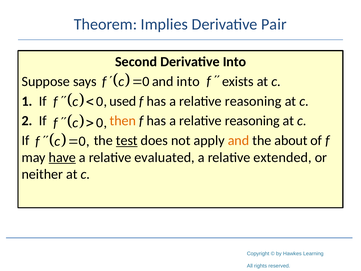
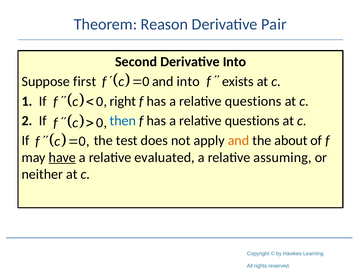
Implies: Implies -> Reason (164, 24)
says: says -> first (85, 81)
used: used -> right (123, 101)
reasoning: reasoning -> questions (253, 101)
then colour: orange -> blue (123, 121)
reasoning: reasoning -> questions (252, 121)
test underline: present -> none (127, 140)
extended: extended -> assuming (282, 157)
